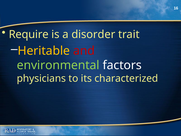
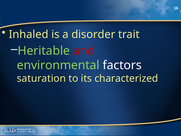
Require: Require -> Inhaled (29, 34)
Heritable colour: yellow -> light green (44, 51)
physicians: physicians -> saturation (41, 78)
